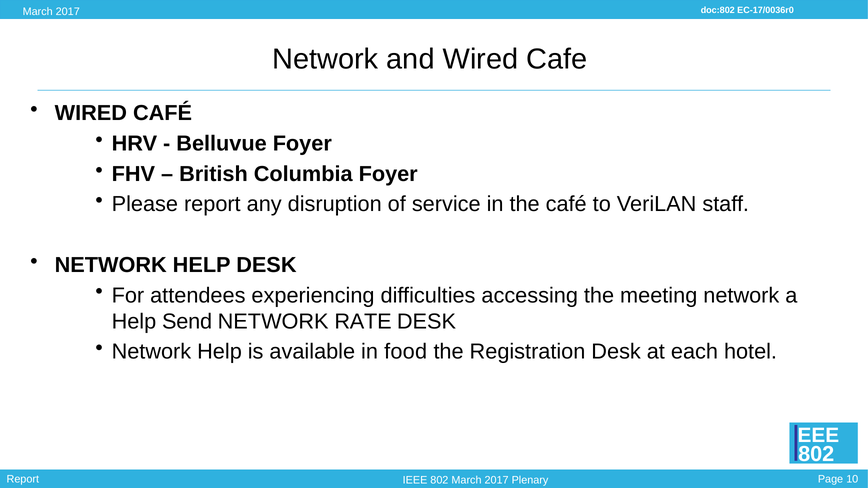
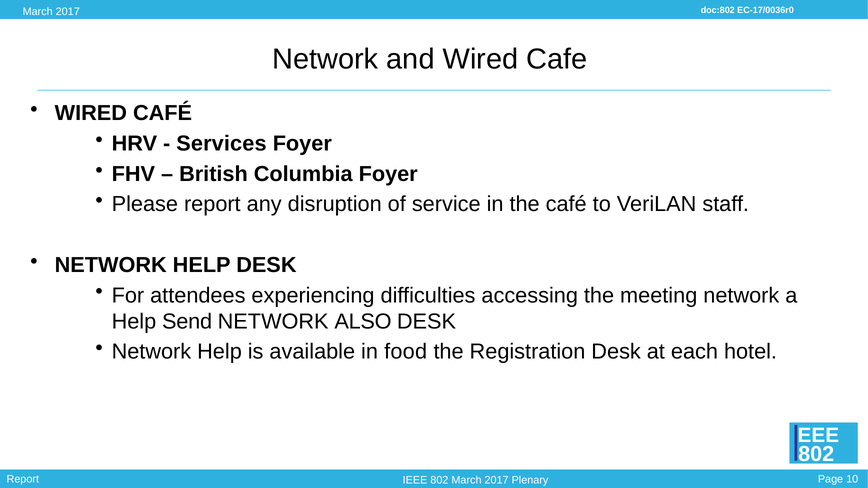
Belluvue: Belluvue -> Services (221, 144)
RATE: RATE -> ALSO (363, 322)
